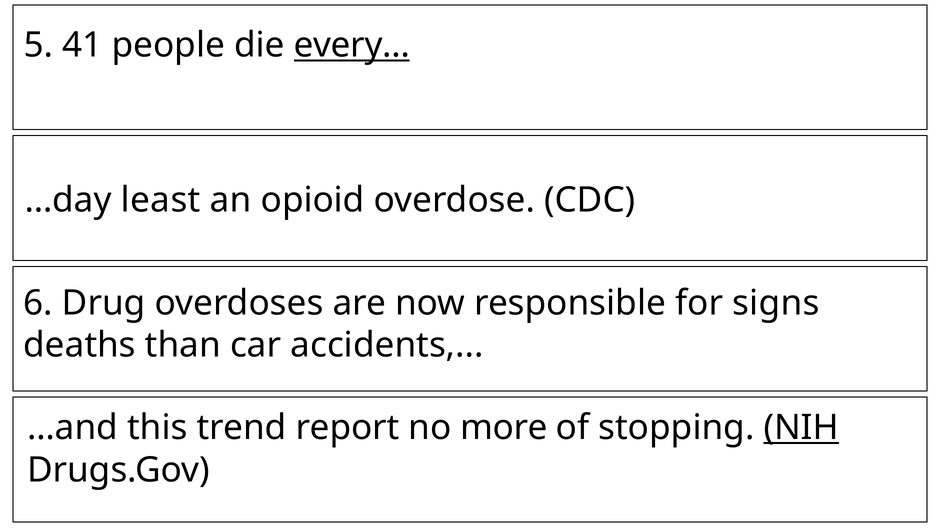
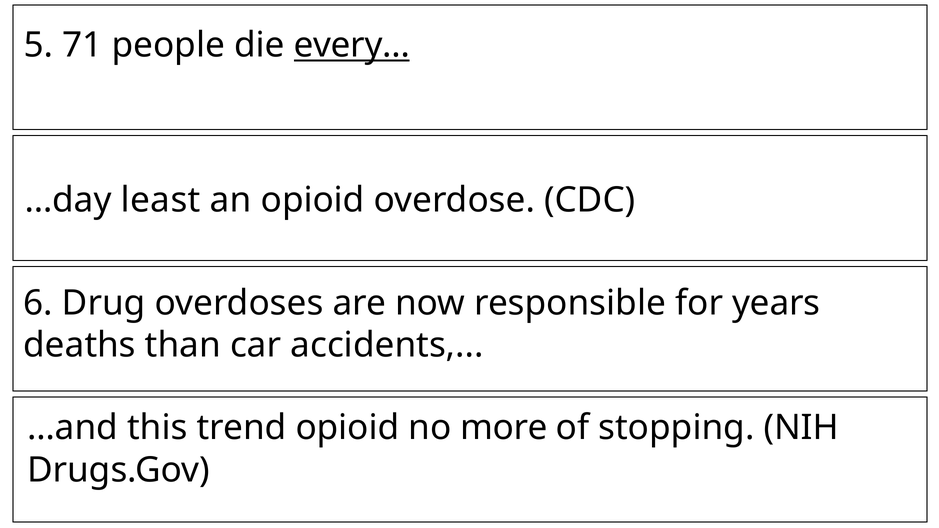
41: 41 -> 71 (82, 45)
signs: signs -> years (776, 303)
trend report: report -> opioid (347, 428)
NIH underline: present -> none (801, 428)
